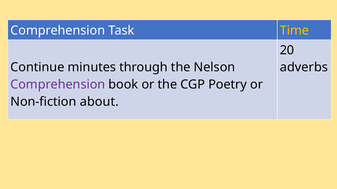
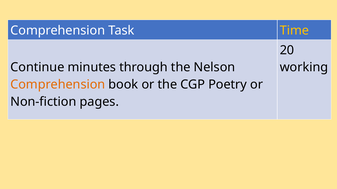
adverbs: adverbs -> working (304, 68)
Comprehension colour: purple -> orange (58, 85)
about: about -> pages (99, 102)
